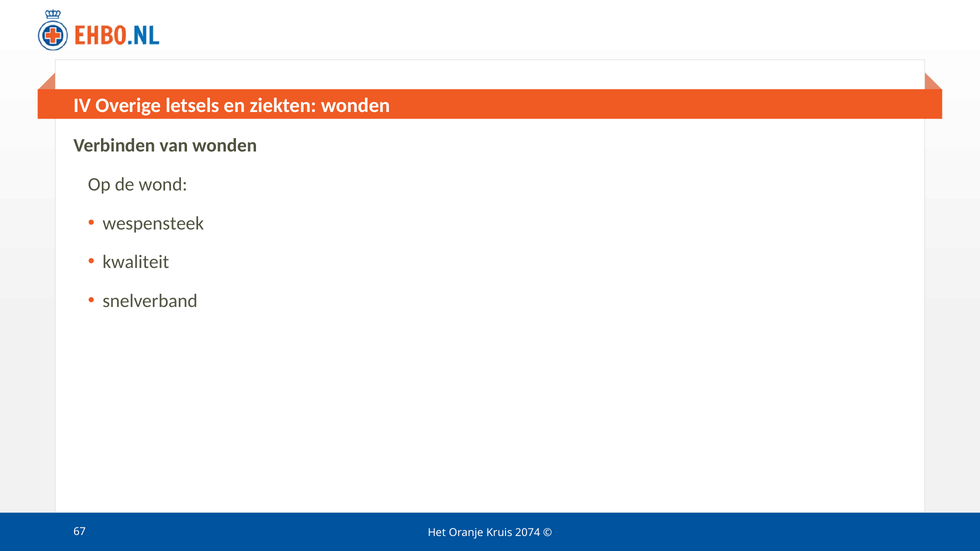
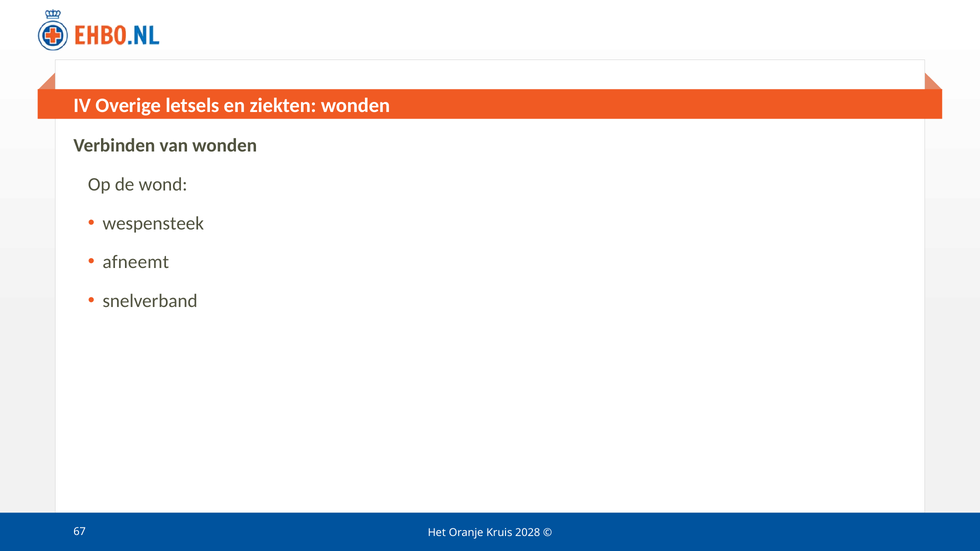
kwaliteit: kwaliteit -> afneemt (136, 262)
2074: 2074 -> 2028 (528, 533)
